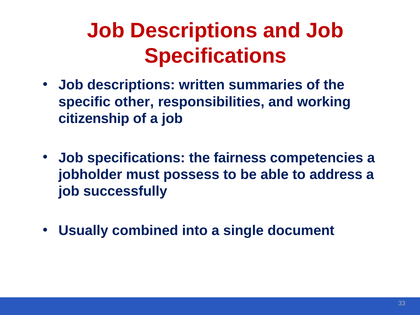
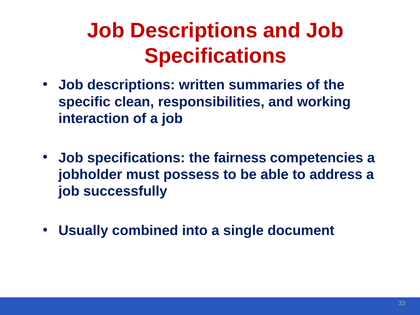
other: other -> clean (134, 102)
citizenship: citizenship -> interaction (94, 119)
